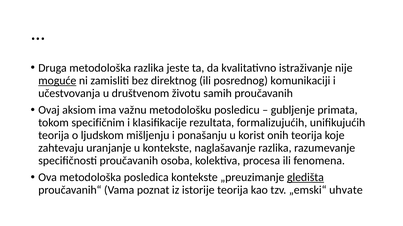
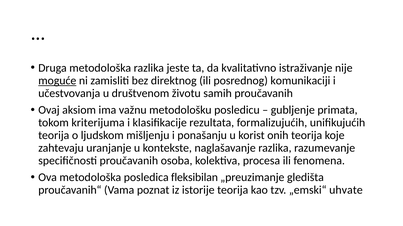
specifičnim: specifičnim -> kriterijuma (98, 123)
posledica kontekste: kontekste -> fleksibilan (195, 178)
gledišta underline: present -> none (305, 178)
